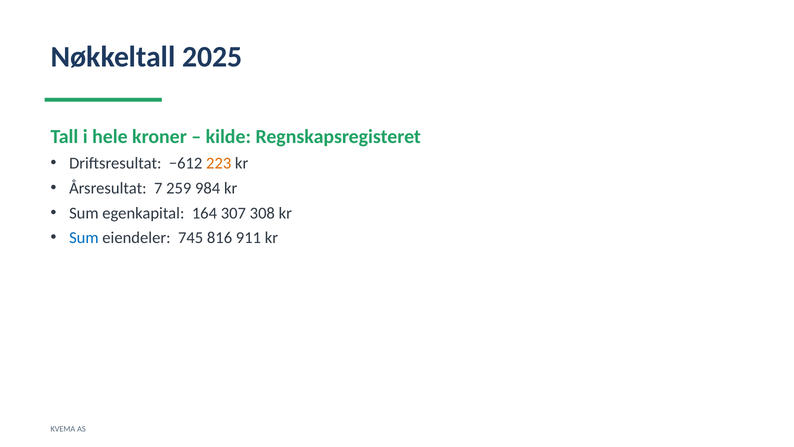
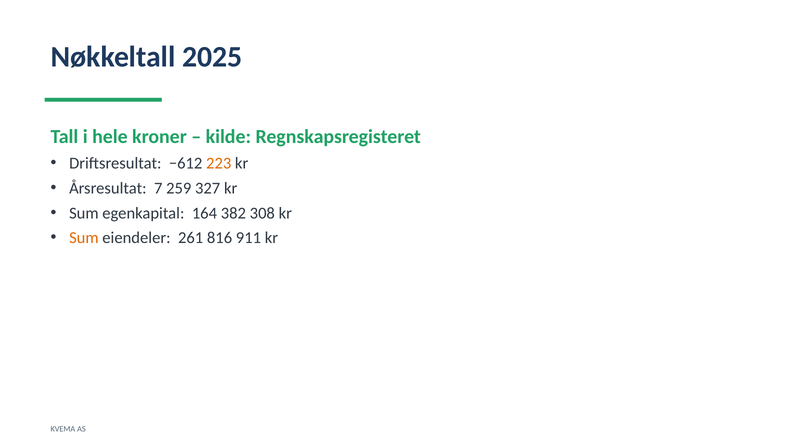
984: 984 -> 327 (208, 188)
307: 307 -> 382 (233, 213)
Sum colour: blue -> orange (84, 238)
745: 745 -> 261 (191, 238)
